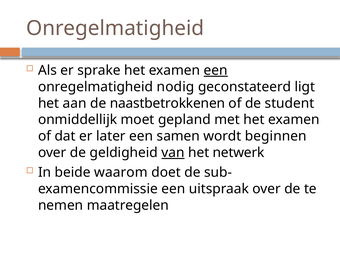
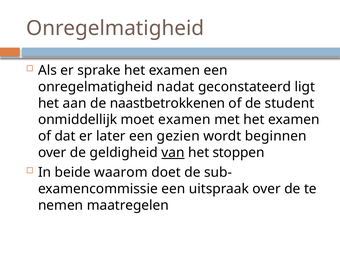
een underline: present -> none (216, 70)
nodig: nodig -> nadat (176, 87)
moet gepland: gepland -> examen (184, 120)
samen: samen -> gezien (178, 136)
netwerk: netwerk -> stoppen (239, 153)
